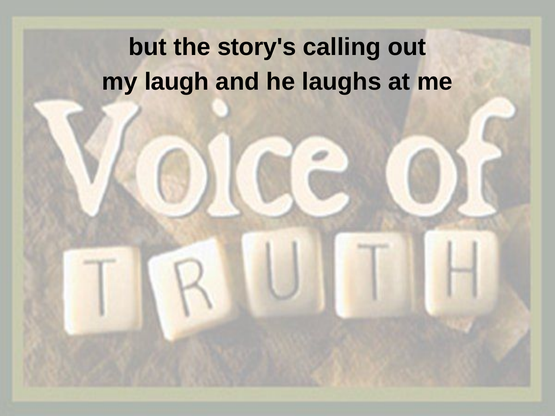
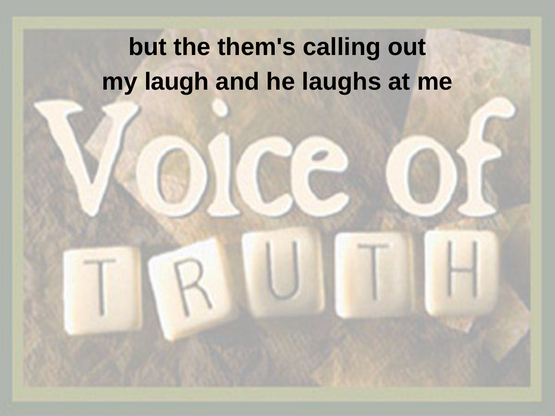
story's: story's -> them's (257, 47)
